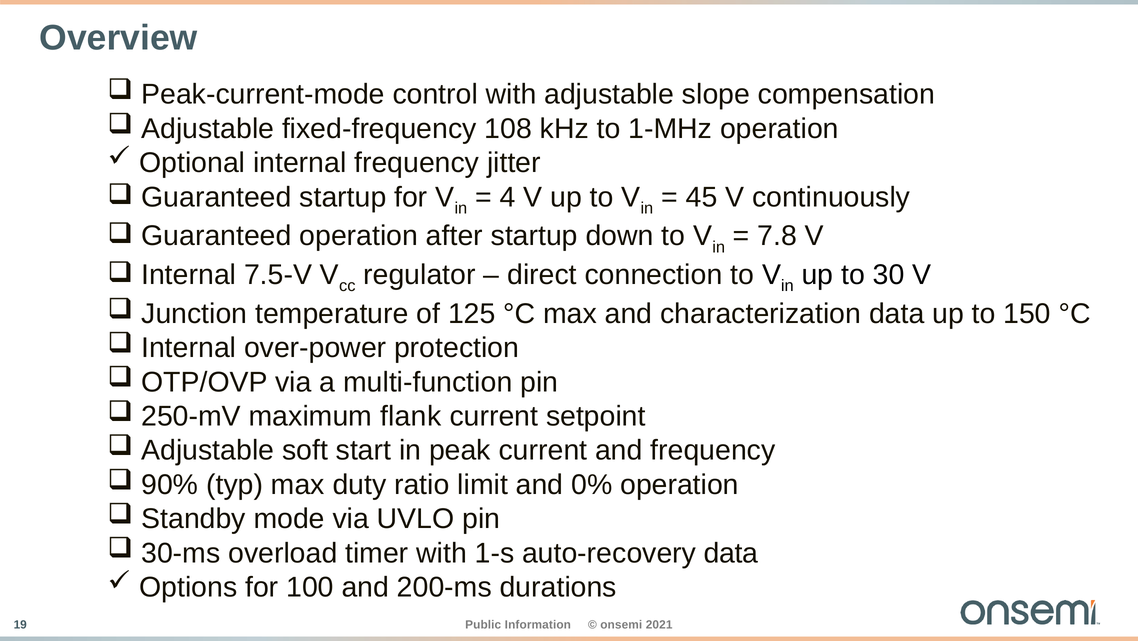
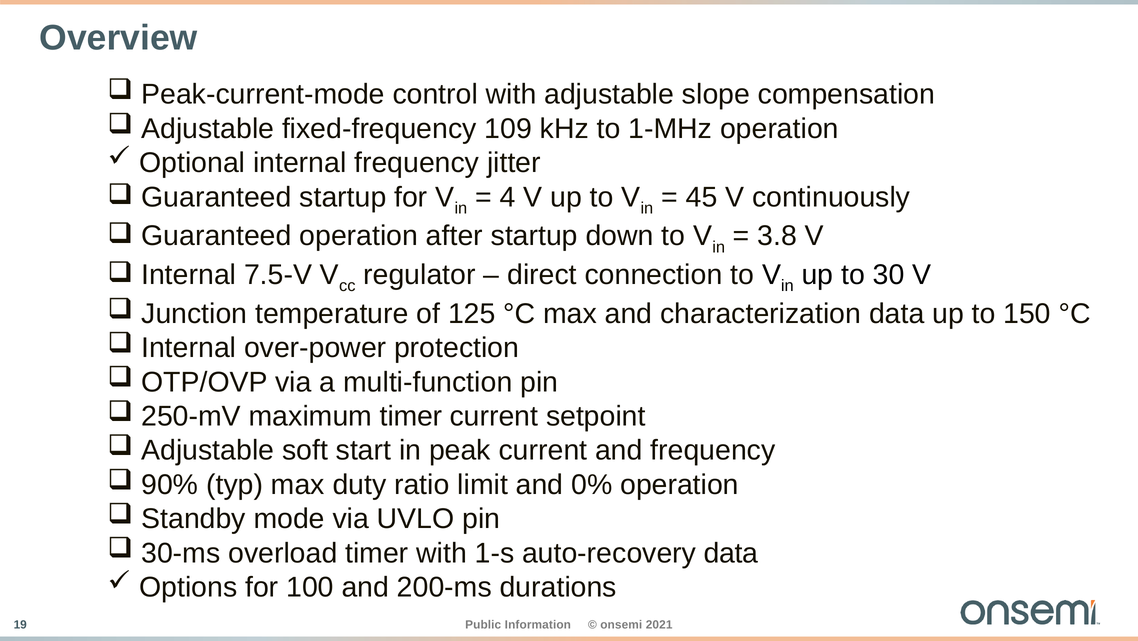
108: 108 -> 109 (508, 129)
7.8: 7.8 -> 3.8 (777, 236)
maximum flank: flank -> timer (411, 416)
